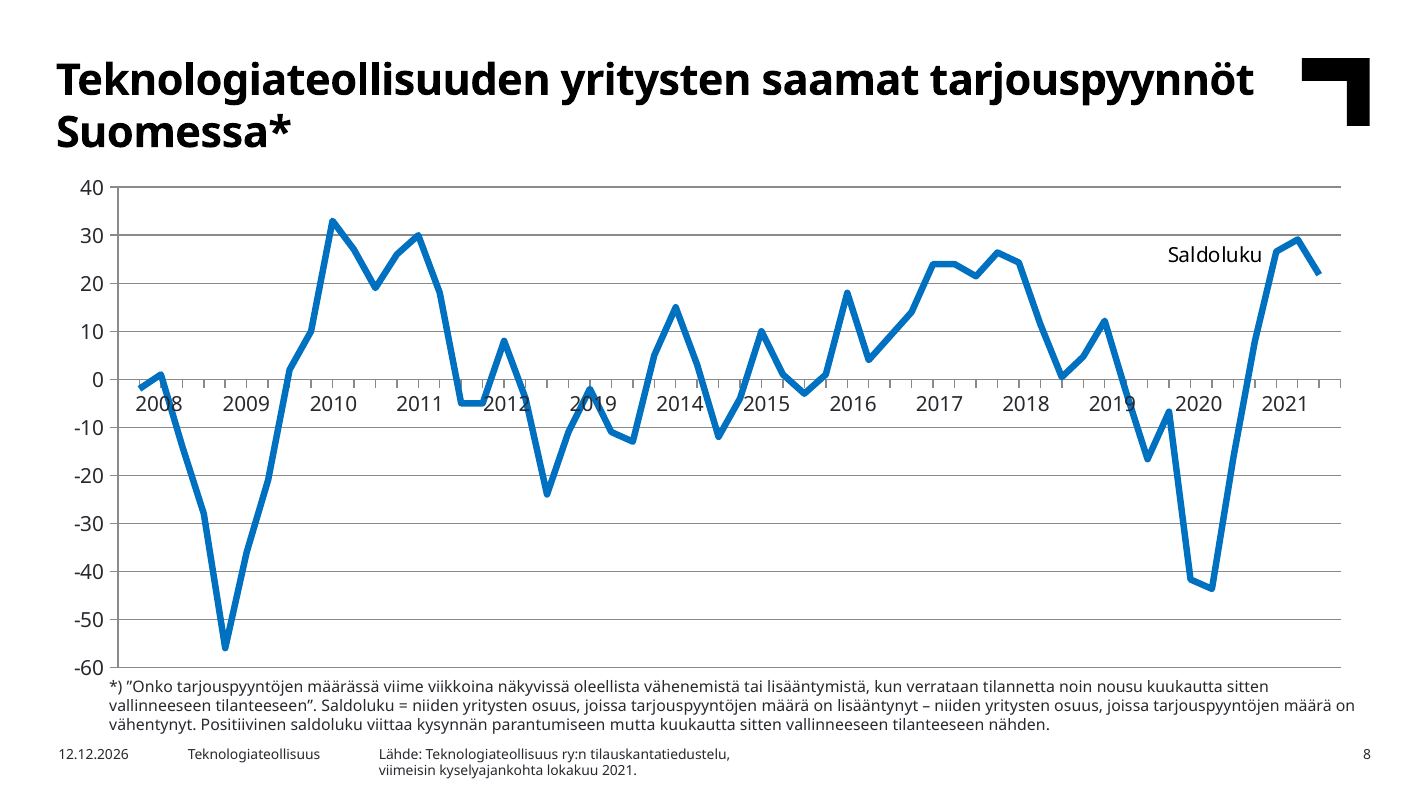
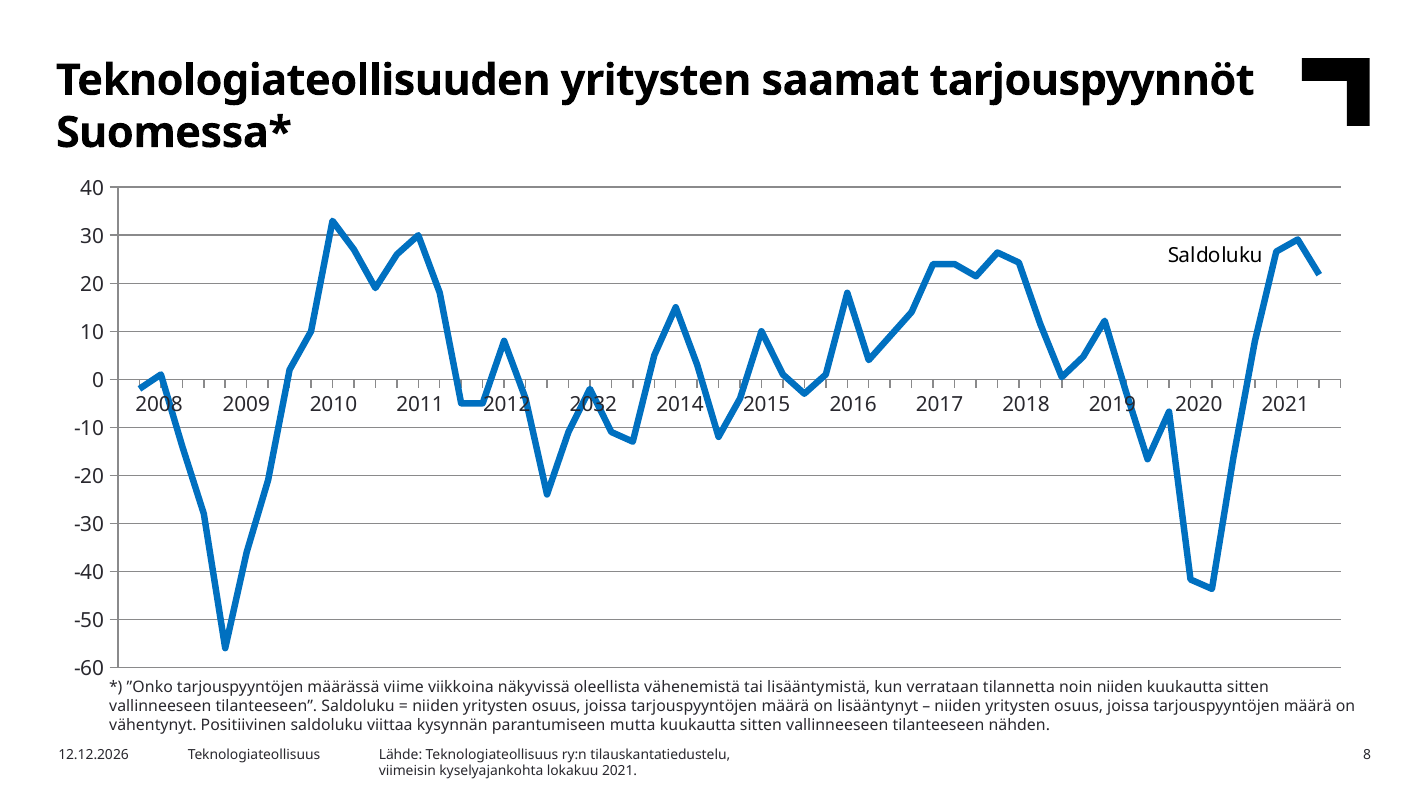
2012 2019: 2019 -> 2032 (593, 405)
noin nousu: nousu -> niiden (1120, 687)
